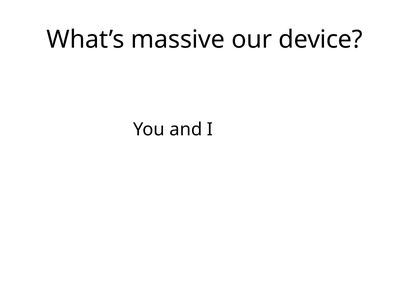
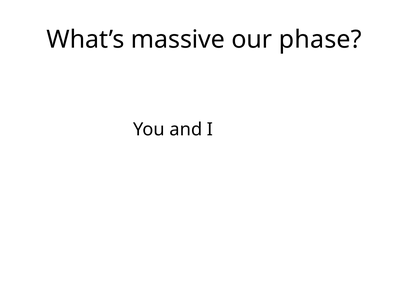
device: device -> phase (320, 40)
